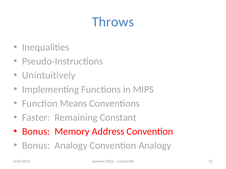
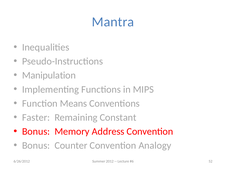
Throws: Throws -> Mantra (113, 22)
Unintuitively: Unintuitively -> Manipulation (49, 76)
Bonus Analogy: Analogy -> Counter (71, 146)
